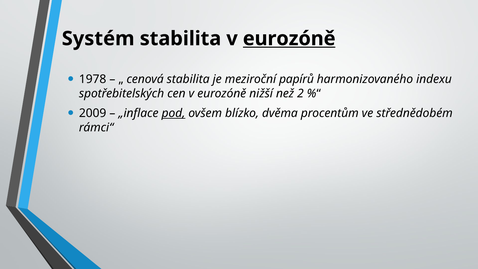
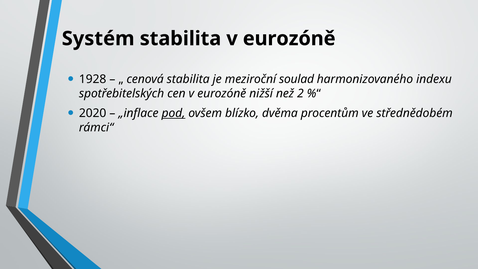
eurozóně underline: present -> none (289, 39)
1978: 1978 -> 1928 (93, 79)
papírů: papírů -> soulad (297, 79)
2009: 2009 -> 2020 (93, 113)
